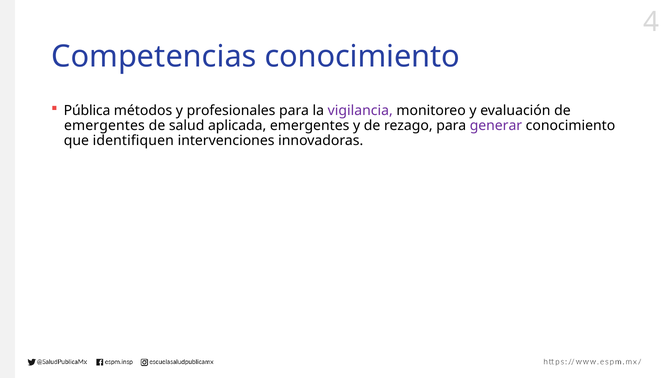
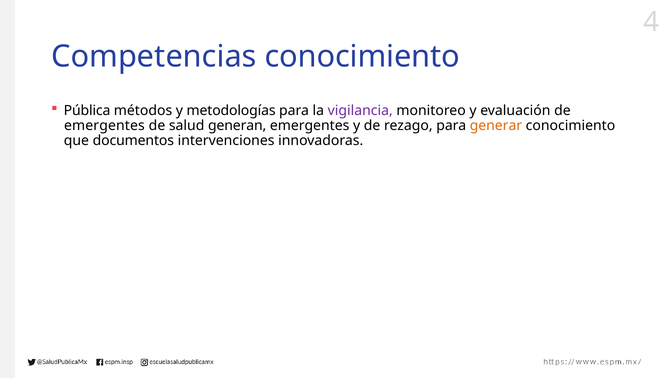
profesionales: profesionales -> metodologías (231, 111)
aplicada: aplicada -> generan (237, 126)
generar colour: purple -> orange (496, 126)
identifiquen: identifiquen -> documentos (133, 141)
